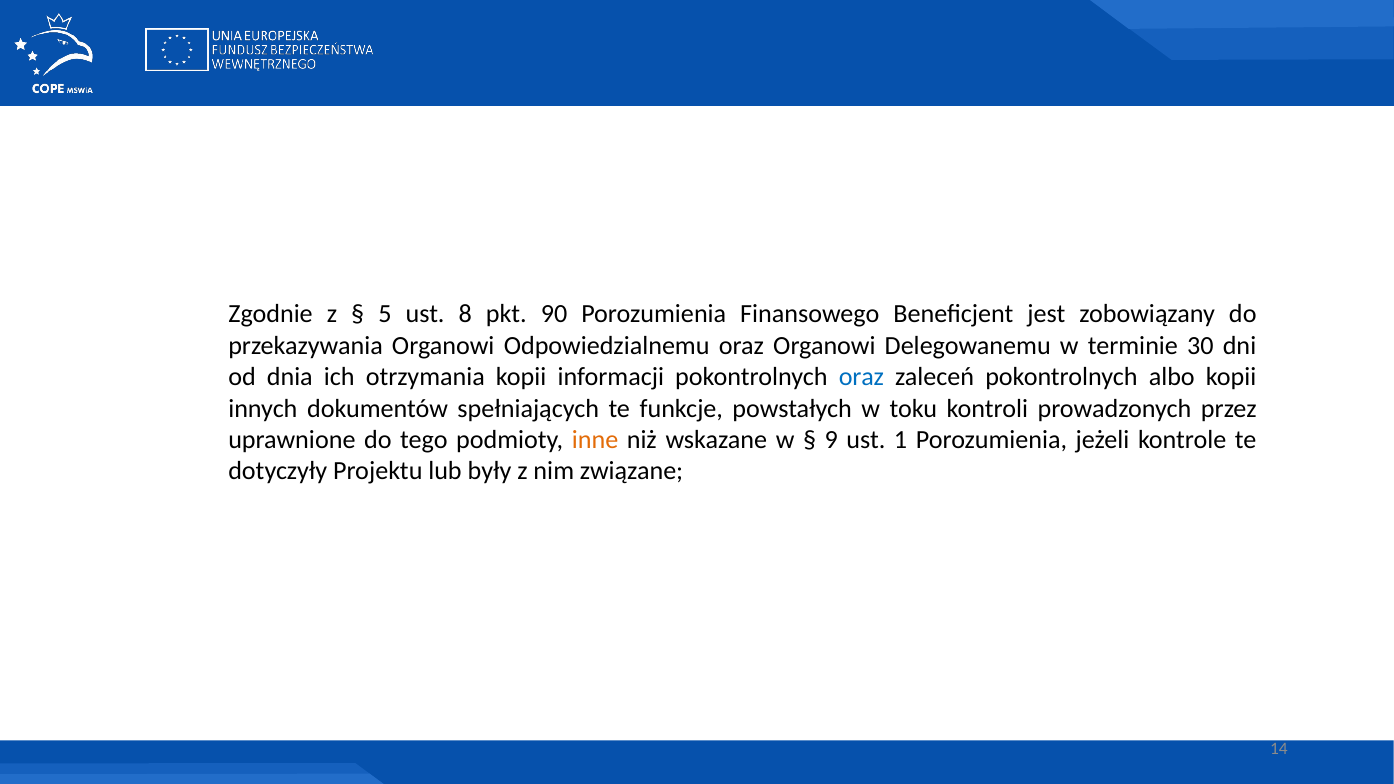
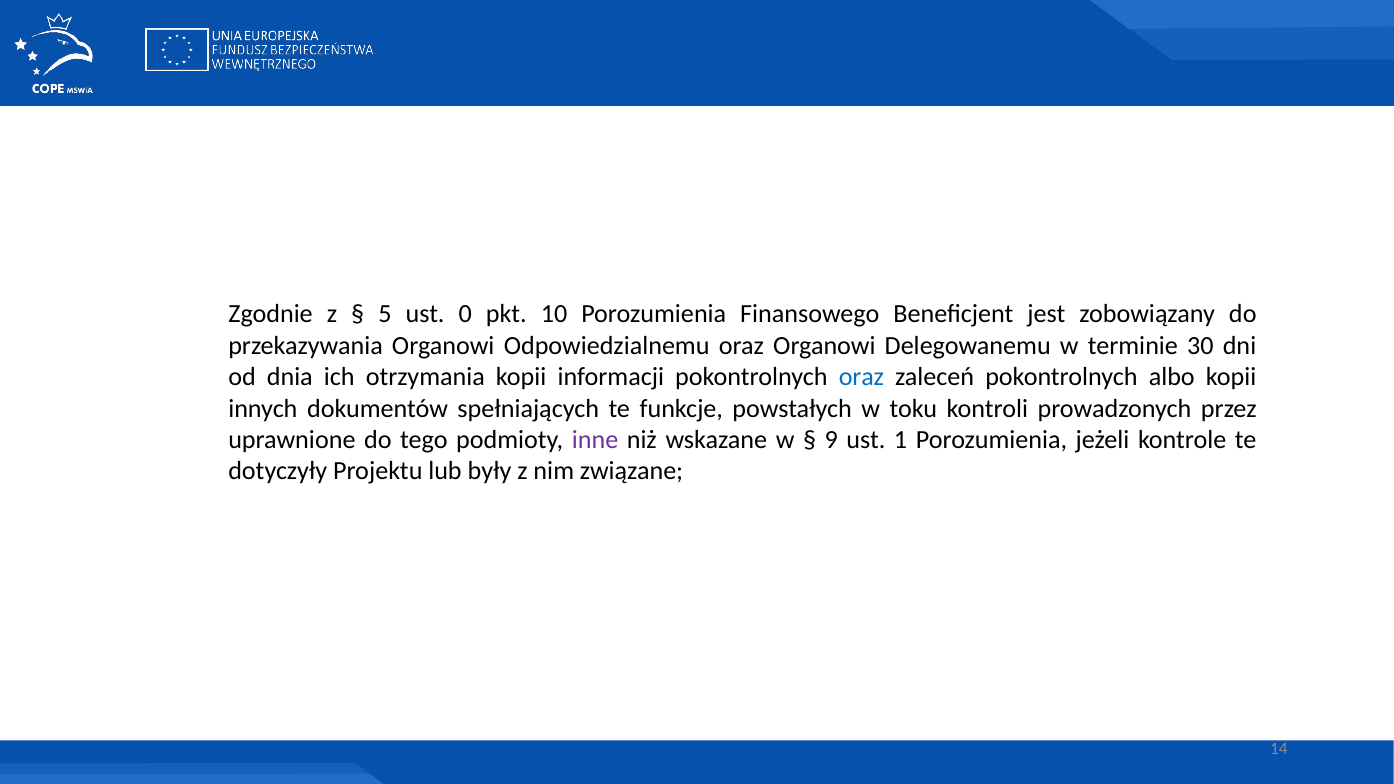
8: 8 -> 0 (465, 314)
90: 90 -> 10 (554, 314)
inne colour: orange -> purple (595, 440)
